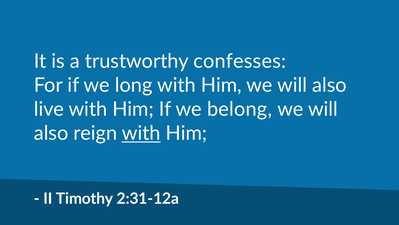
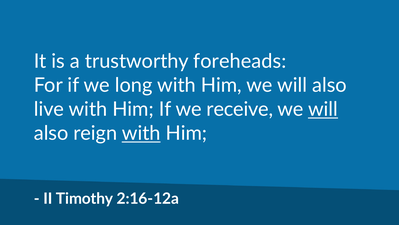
confesses: confesses -> foreheads (240, 61)
belong: belong -> receive (240, 109)
will underline: none -> present (323, 109)
2:31-12a: 2:31-12a -> 2:16-12a (148, 198)
